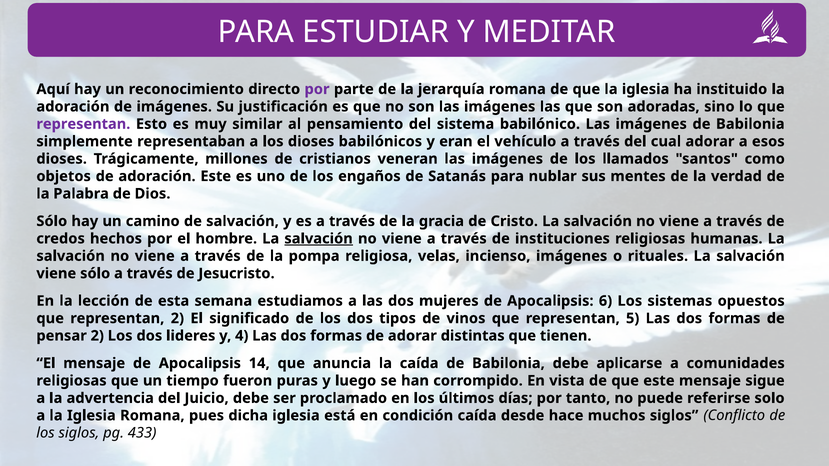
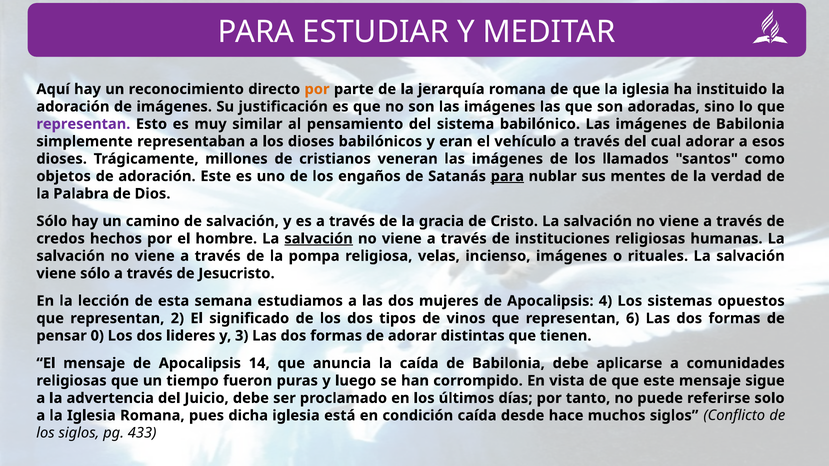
por colour: purple -> orange (317, 89)
para underline: none -> present (507, 176)
6: 6 -> 4 (606, 301)
5: 5 -> 6 (633, 319)
pensar 2: 2 -> 0 (97, 336)
4: 4 -> 3 (242, 336)
